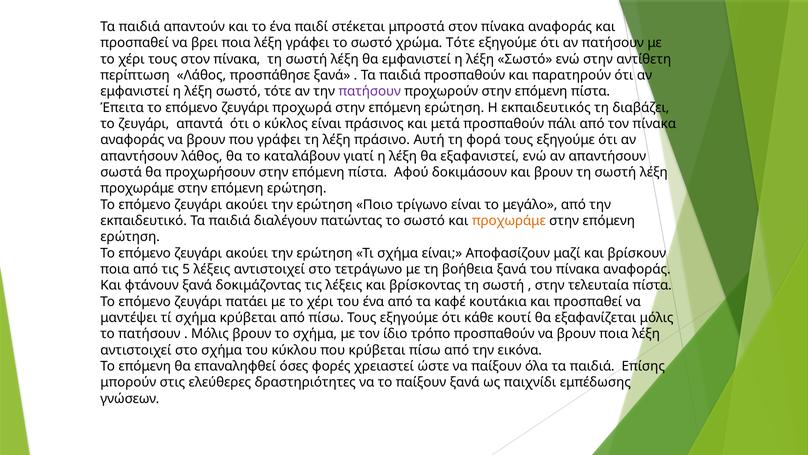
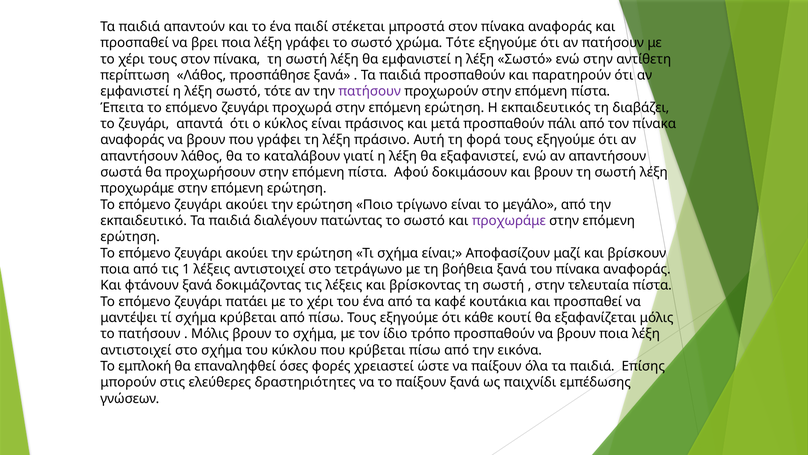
προχωράμε colour: orange -> purple (509, 221)
5: 5 -> 1 (186, 269)
Το επόμενη: επόμενη -> εμπλοκή (145, 366)
